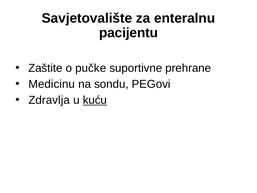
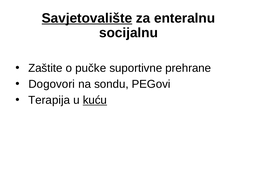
Savjetovalište underline: none -> present (87, 18)
pacijentu: pacijentu -> socijalnu (128, 33)
Medicinu: Medicinu -> Dogovori (52, 84)
Zdravlja: Zdravlja -> Terapija (49, 100)
